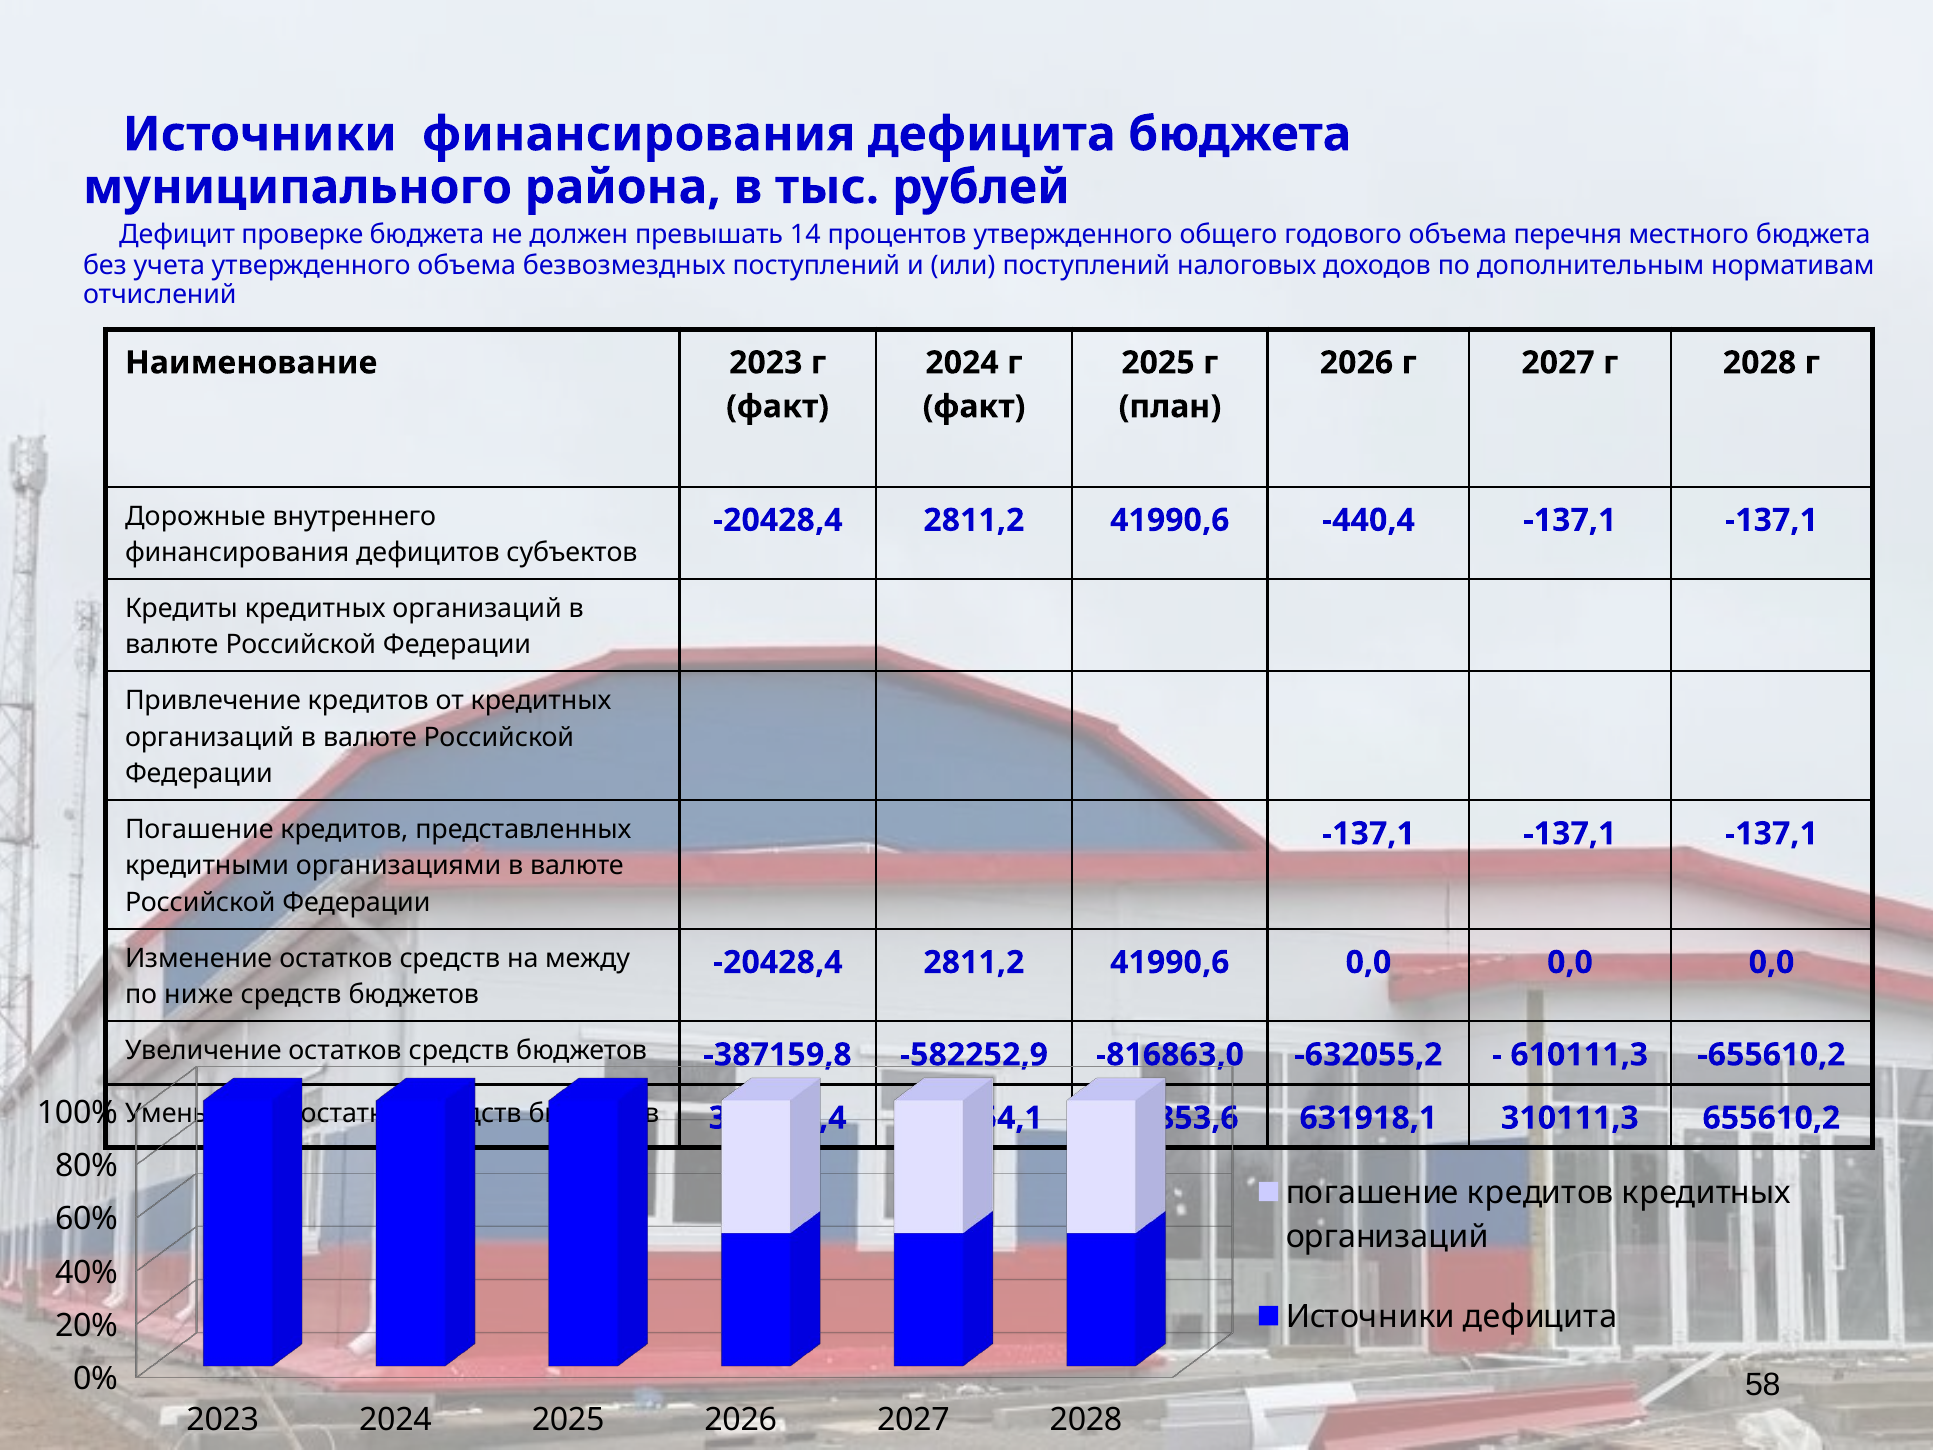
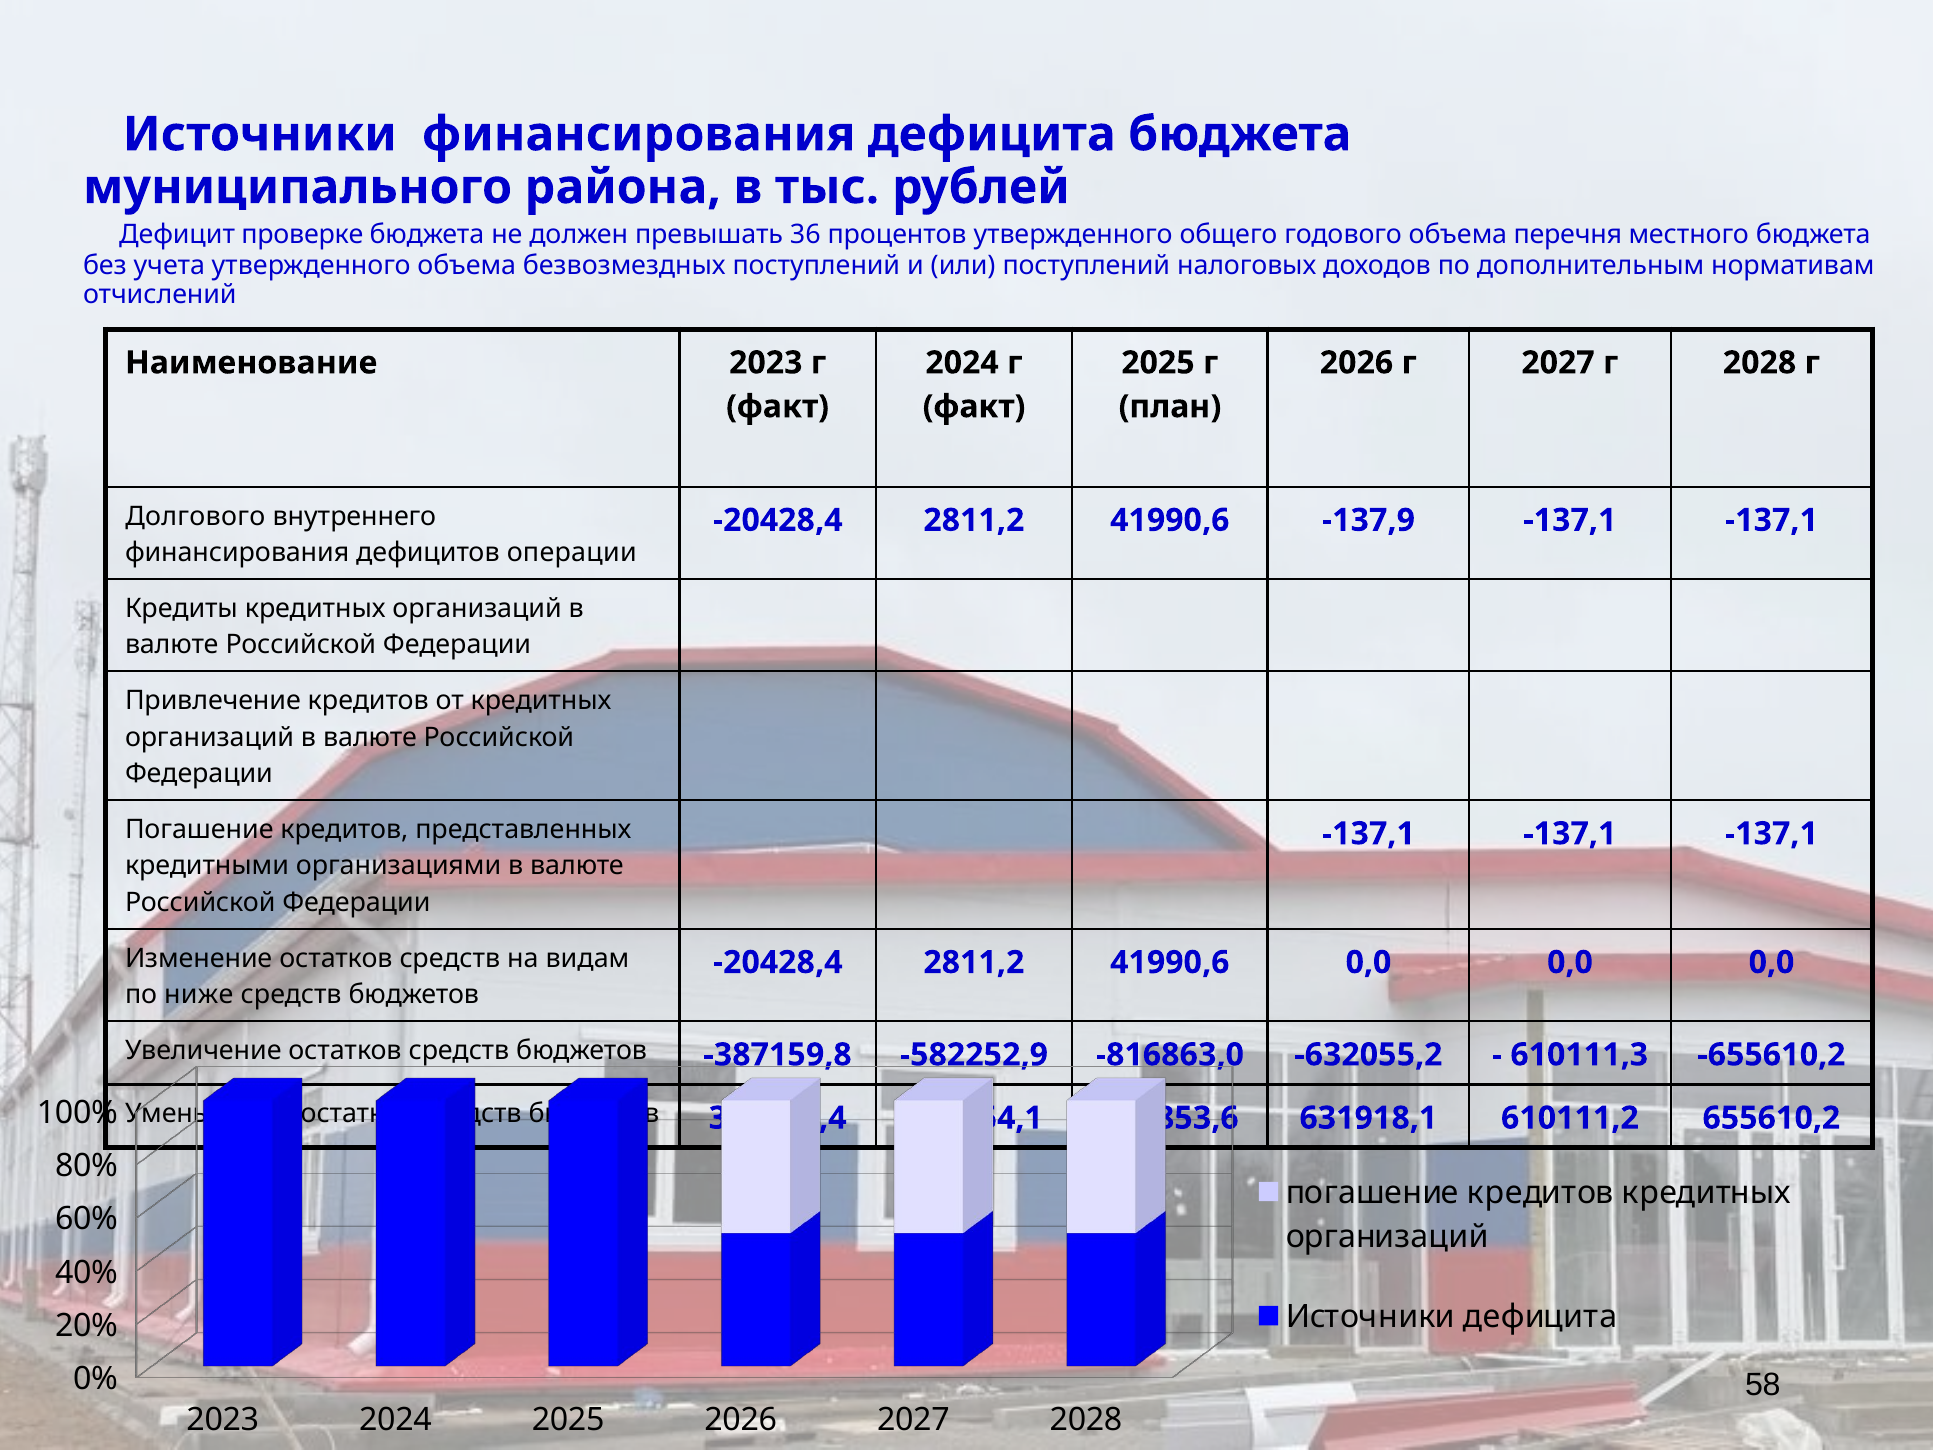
14: 14 -> 36 (805, 235)
Дорожные: Дорожные -> Долгового (195, 516)
-440,4: -440,4 -> -137,9 (1368, 520)
субъектов: субъектов -> операции (572, 553)
между: между -> видам (587, 958)
310111,3: 310111,3 -> 610111,2 (1570, 1118)
